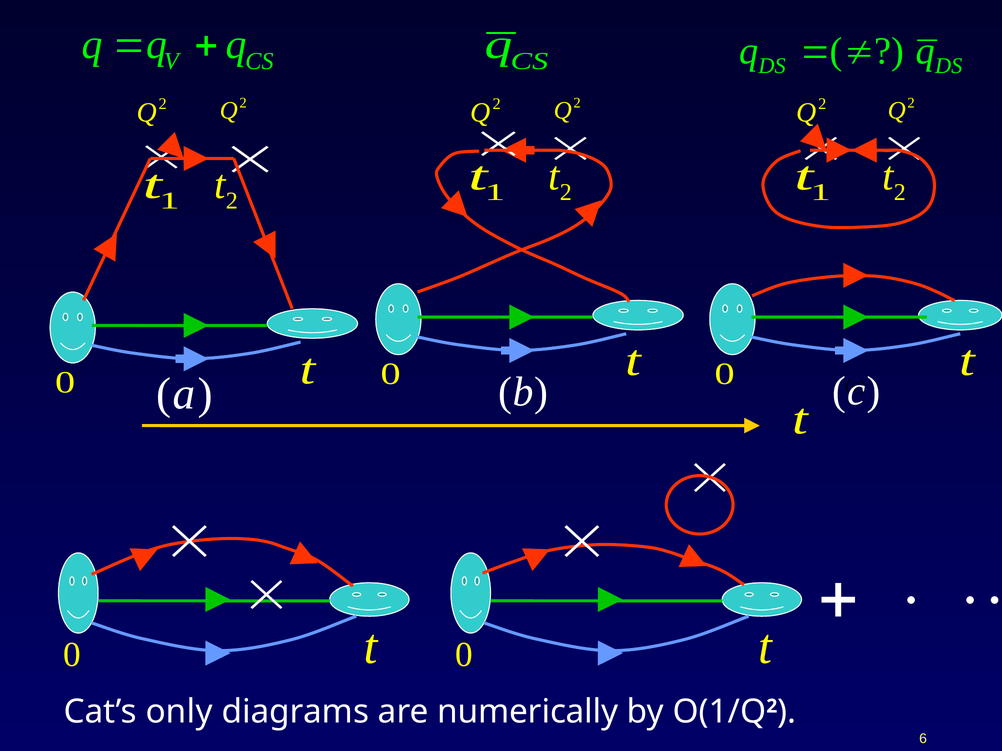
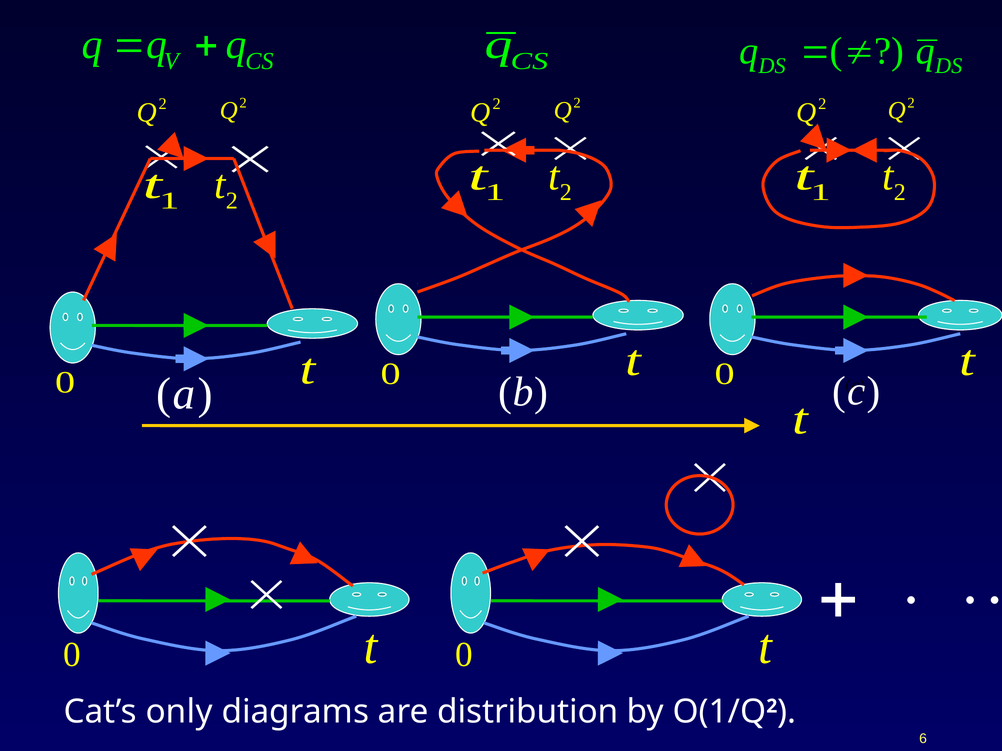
numerically: numerically -> distribution (528, 712)
